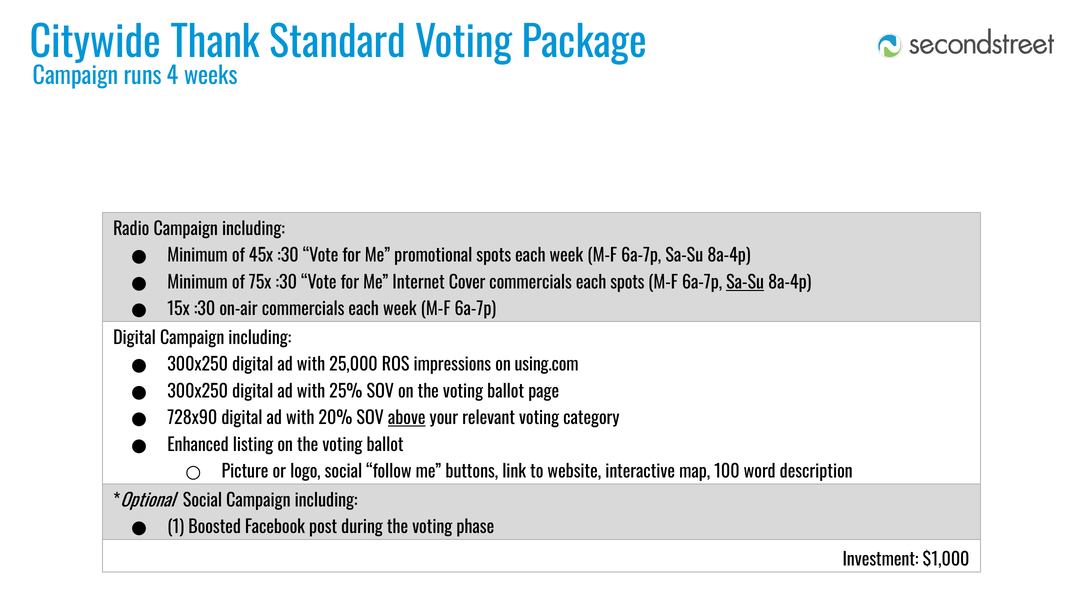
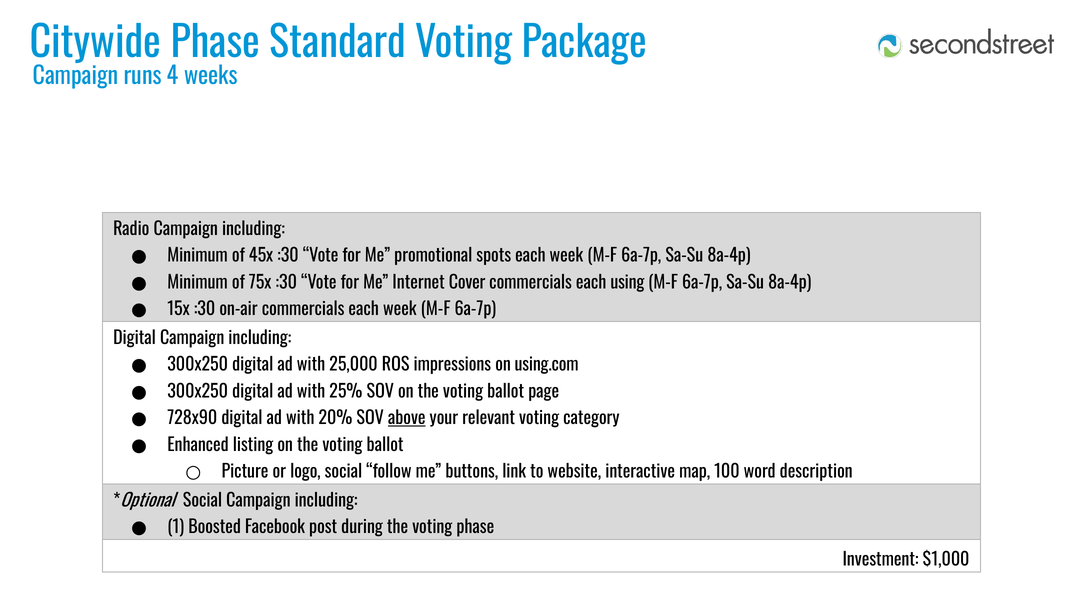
Citywide Thank: Thank -> Phase (215, 43)
each spots: spots -> using (627, 283)
Sa-Su underline: present -> none (745, 283)
